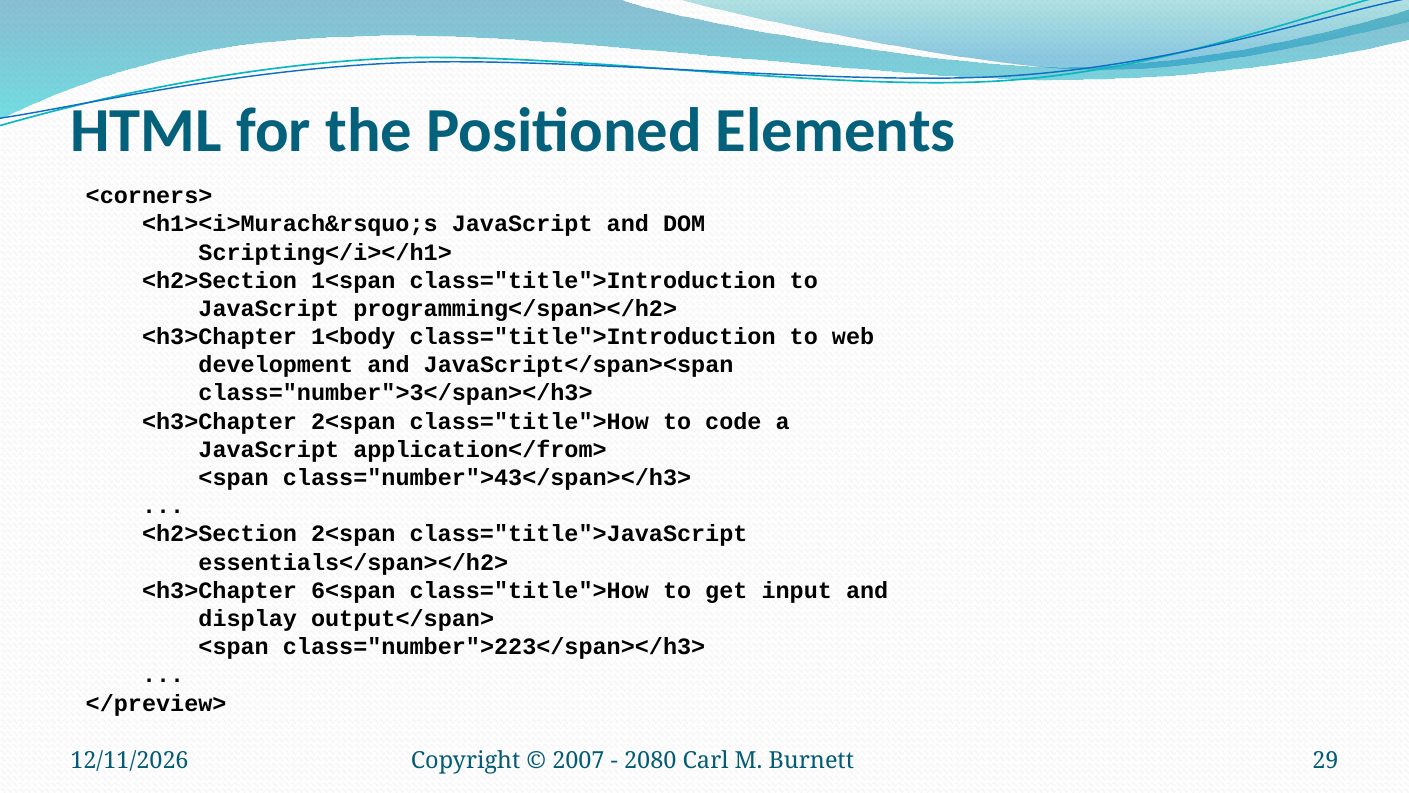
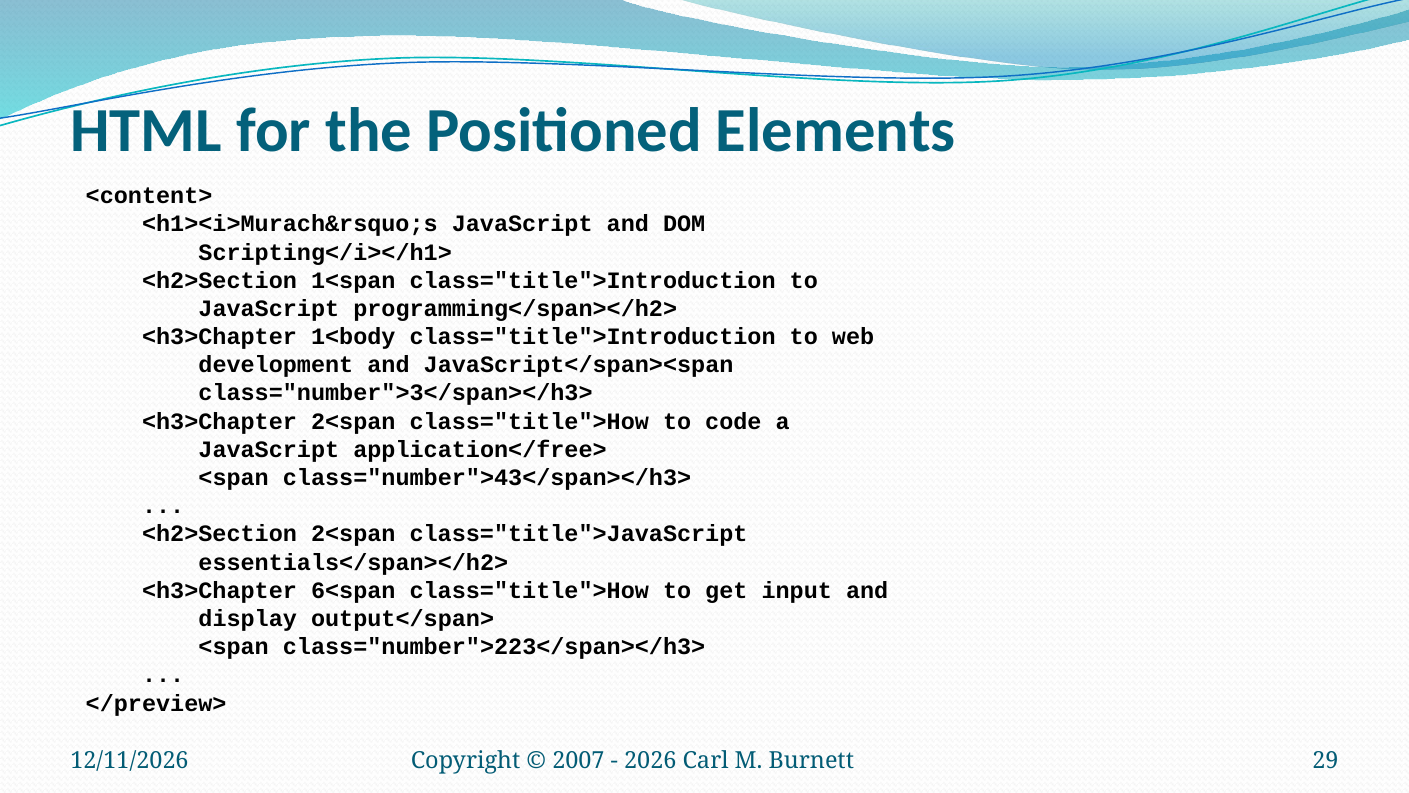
<corners>: <corners> -> <content> (149, 196)
application</from>: application</from> -> application</free> (480, 449)
2080: 2080 -> 2026 (650, 760)
